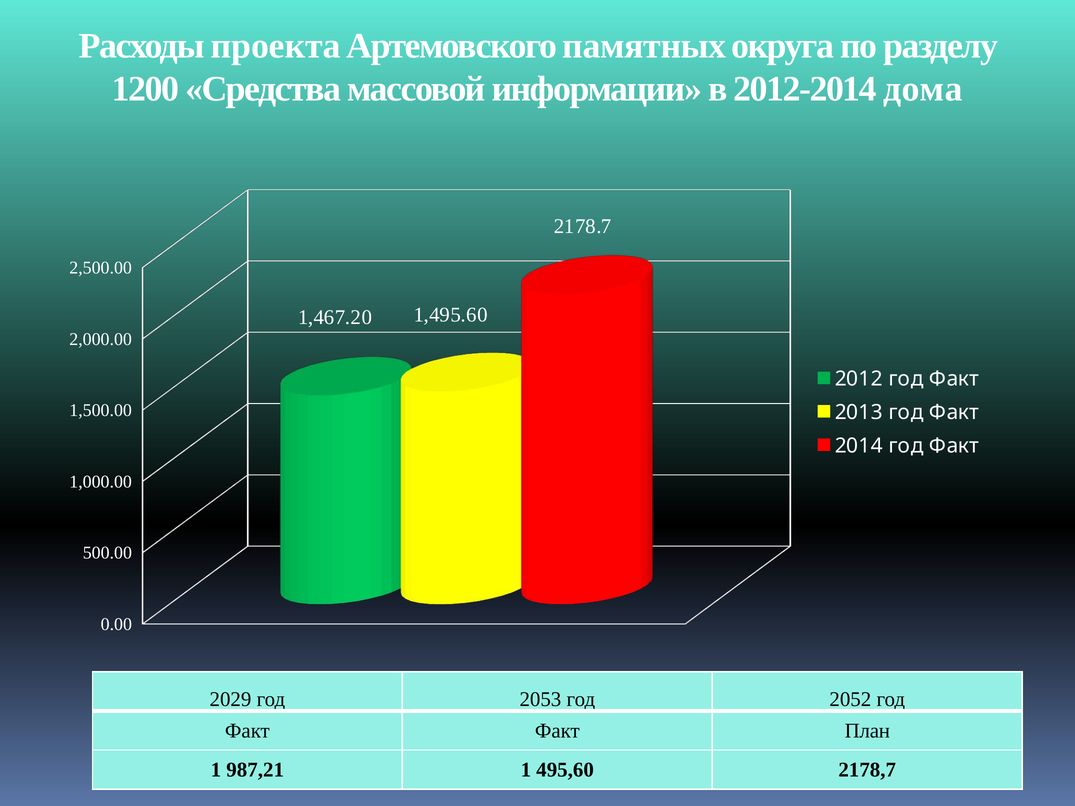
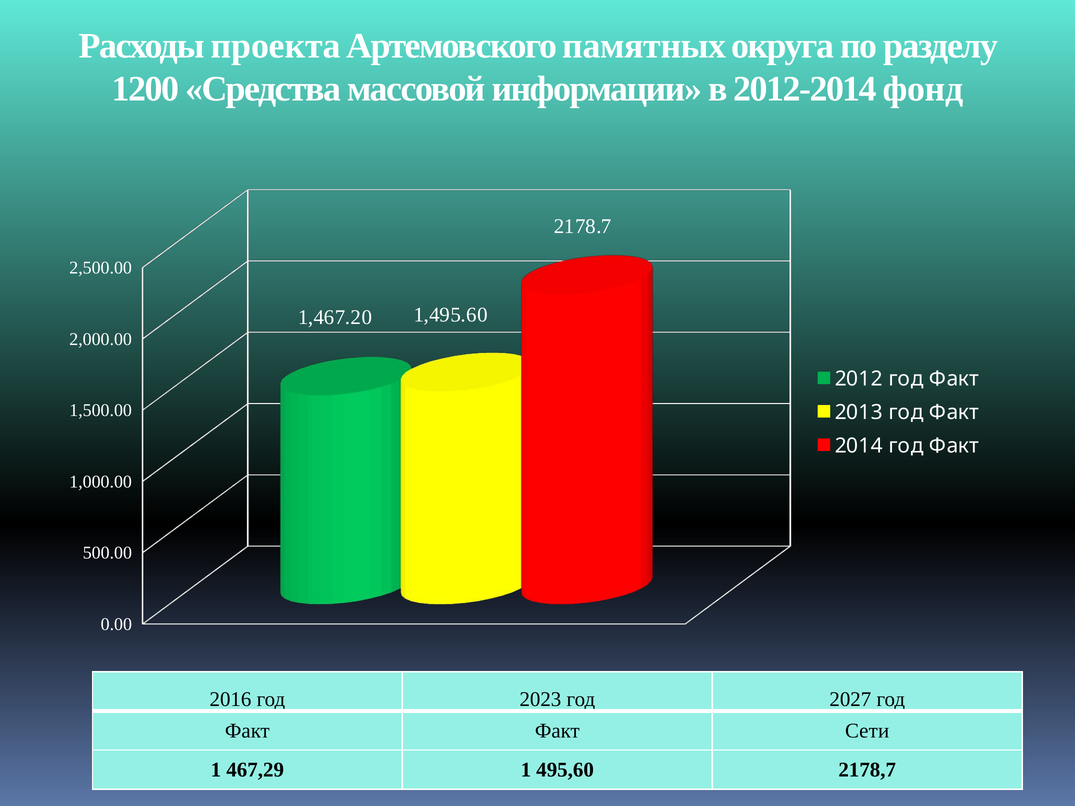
дома: дома -> фонд (923, 89)
2029: 2029 -> 2016 (230, 700)
2053: 2053 -> 2023 (540, 700)
2052: 2052 -> 2027 (850, 700)
План: План -> Сети (867, 731)
987,21: 987,21 -> 467,29 (255, 770)
